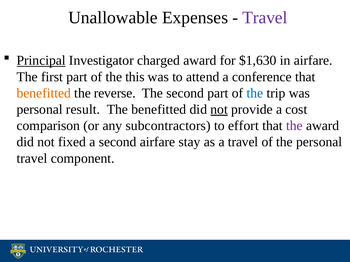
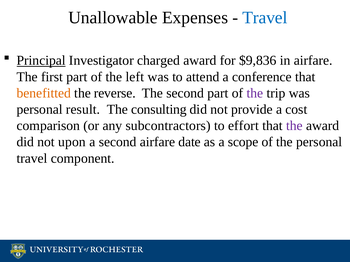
Travel colour: purple -> blue (265, 18)
$1,630: $1,630 -> $9,836 (258, 61)
this: this -> left (135, 77)
the colour: blue -> purple (255, 93)
The benefitted: benefitted -> consulting (159, 110)
not underline: present -> none (219, 110)
fixed: fixed -> upon (72, 142)
stay: stay -> date (190, 142)
a travel: travel -> scope (243, 142)
